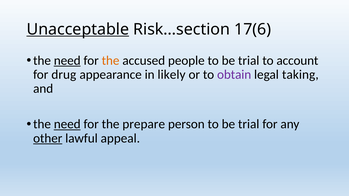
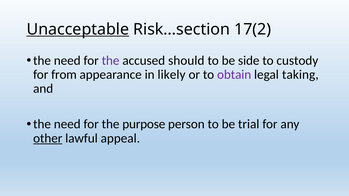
17(6: 17(6 -> 17(2 (253, 29)
need underline: present -> none (67, 61)
the colour: orange -> purple (111, 61)
people: people -> should (186, 61)
trial: trial -> side (249, 61)
account: account -> custody (297, 61)
drug: drug -> from (64, 75)
need underline: present -> none (67, 124)
prepare: prepare -> purpose (144, 124)
